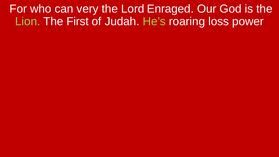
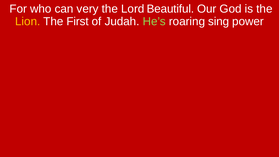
Enraged: Enraged -> Beautiful (170, 9)
Lion colour: light green -> yellow (28, 21)
loss: loss -> sing (219, 21)
